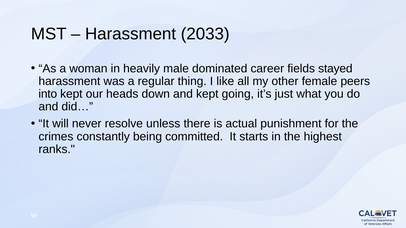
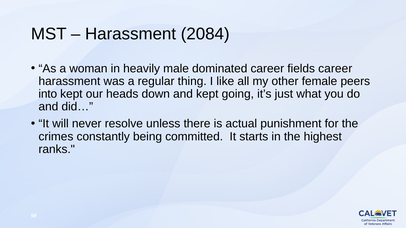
2033: 2033 -> 2084 (205, 34)
fields stayed: stayed -> career (335, 69)
